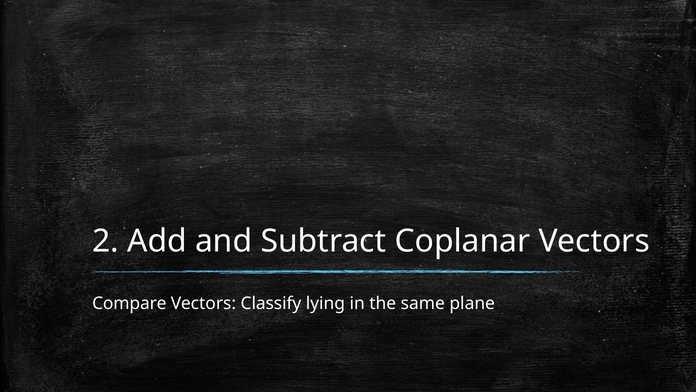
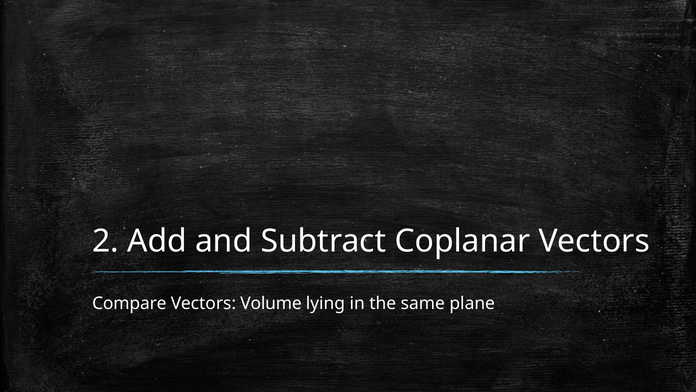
Classify: Classify -> Volume (271, 303)
